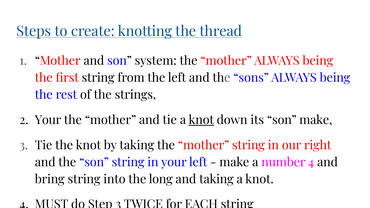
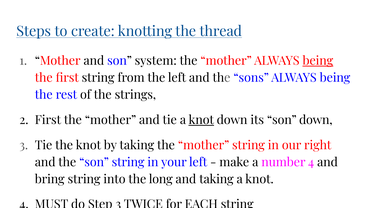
being underline: none -> present (318, 61)
Your: Your -> First (48, 120)
son make: make -> down (316, 120)
